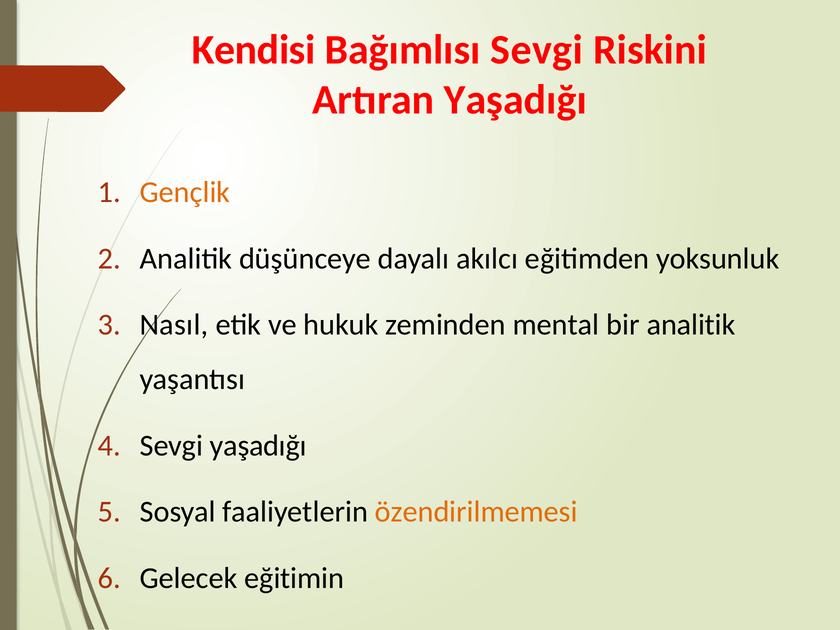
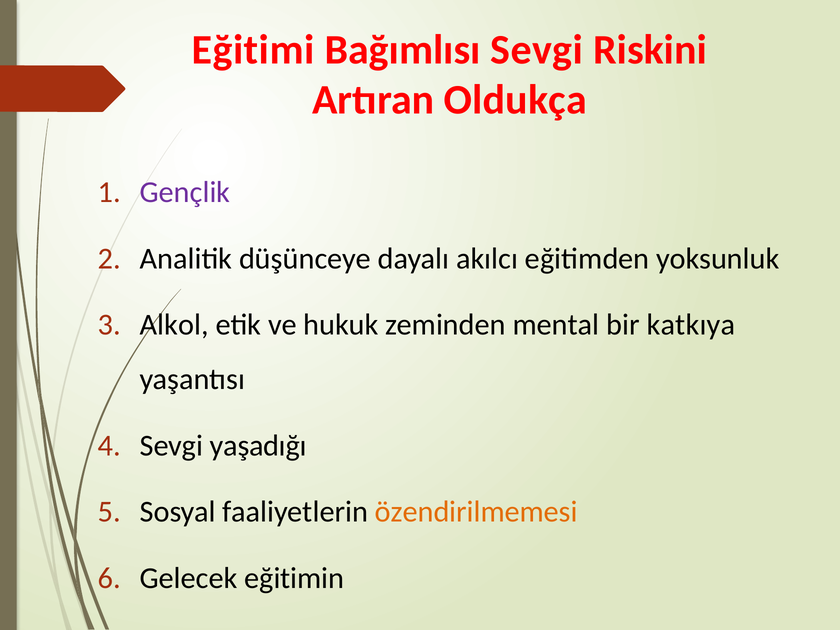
Kendisi: Kendisi -> Eğitimi (253, 50)
Artıran Yaşadığı: Yaşadığı -> Oldukça (515, 100)
Gençlik colour: orange -> purple (185, 192)
Nasıl: Nasıl -> Alkol (174, 325)
bir analitik: analitik -> katkıya (691, 325)
